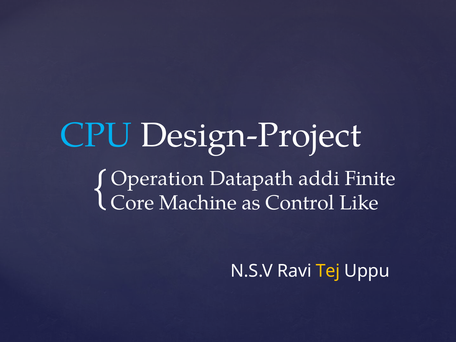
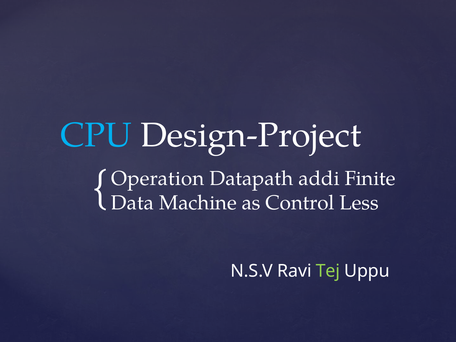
Core: Core -> Data (133, 203)
Like: Like -> Less (359, 203)
Tej colour: yellow -> light green (328, 271)
